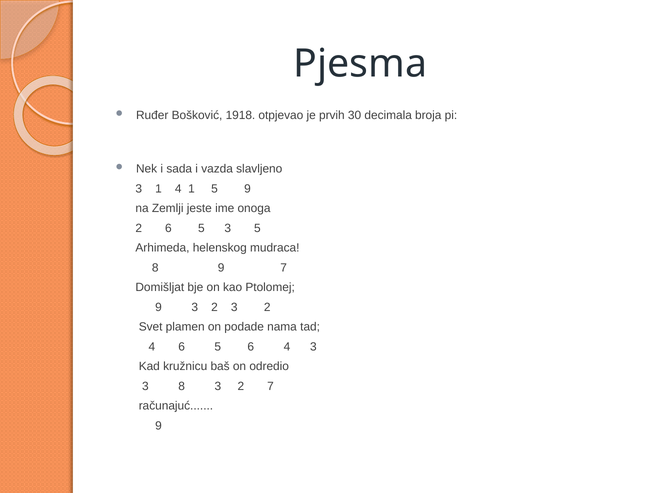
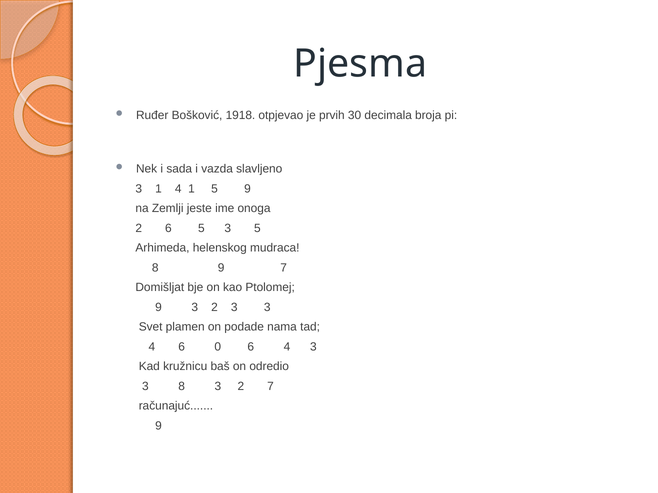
2 3 2: 2 -> 3 (267, 308)
4 6 5: 5 -> 0 (218, 347)
